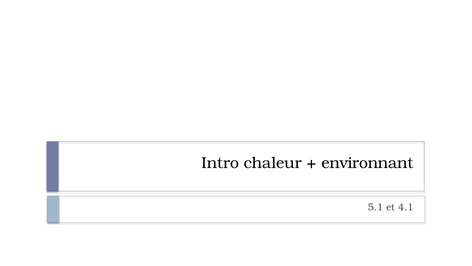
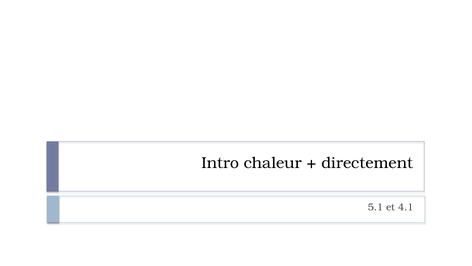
environnant: environnant -> directement (367, 163)
